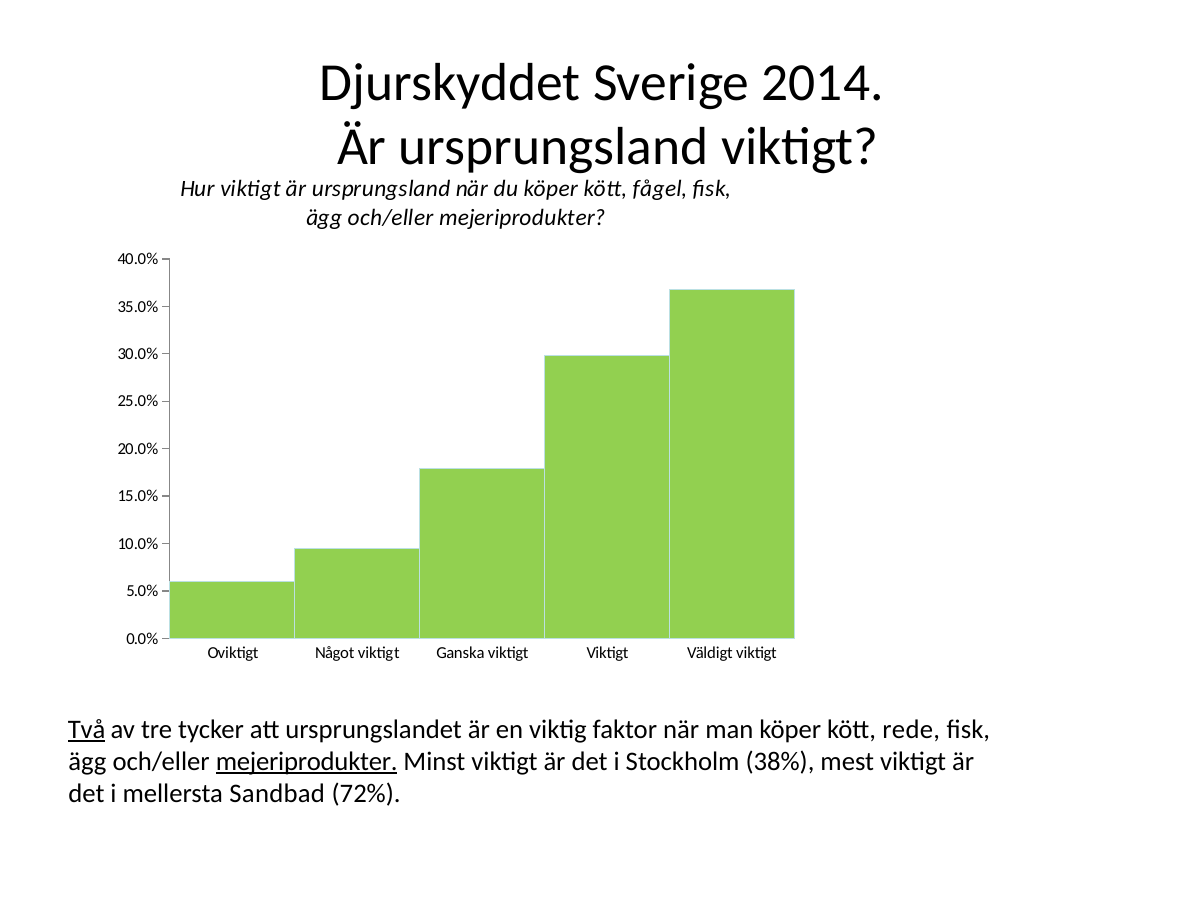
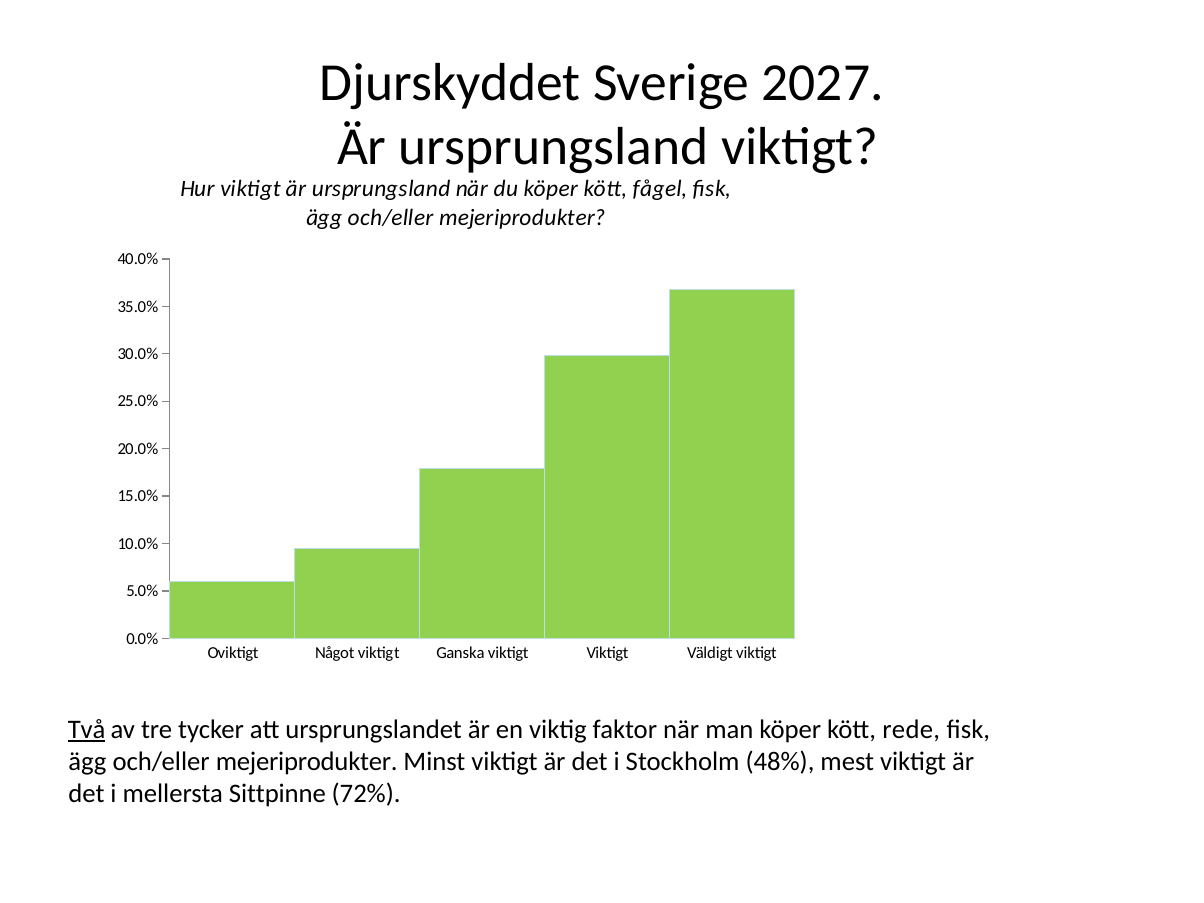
2014: 2014 -> 2027 (823, 83)
mejeriprodukter underline: present -> none (307, 762)
38%: 38% -> 48% (780, 762)
Sandbad: Sandbad -> Sittpinne (277, 794)
